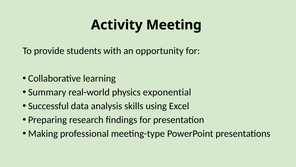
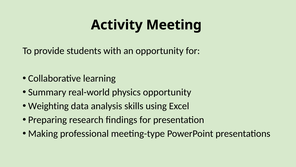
physics exponential: exponential -> opportunity (167, 92)
Successful: Successful -> Weighting (48, 106)
